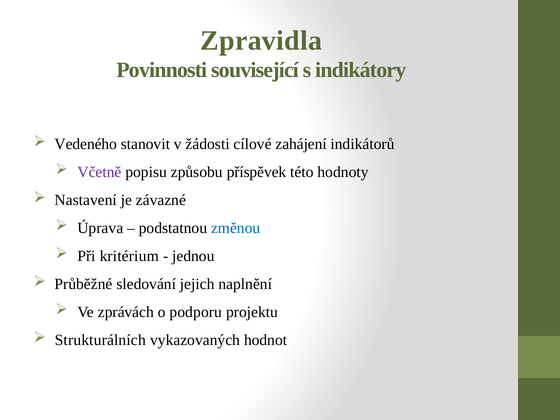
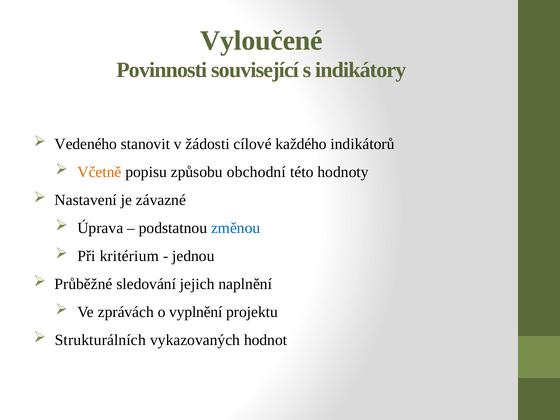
Zpravidla: Zpravidla -> Vyloučené (261, 41)
zahájení: zahájení -> každého (301, 144)
Včetně colour: purple -> orange (99, 172)
příspěvek: příspěvek -> obchodní (256, 172)
podporu: podporu -> vyplnění (196, 312)
